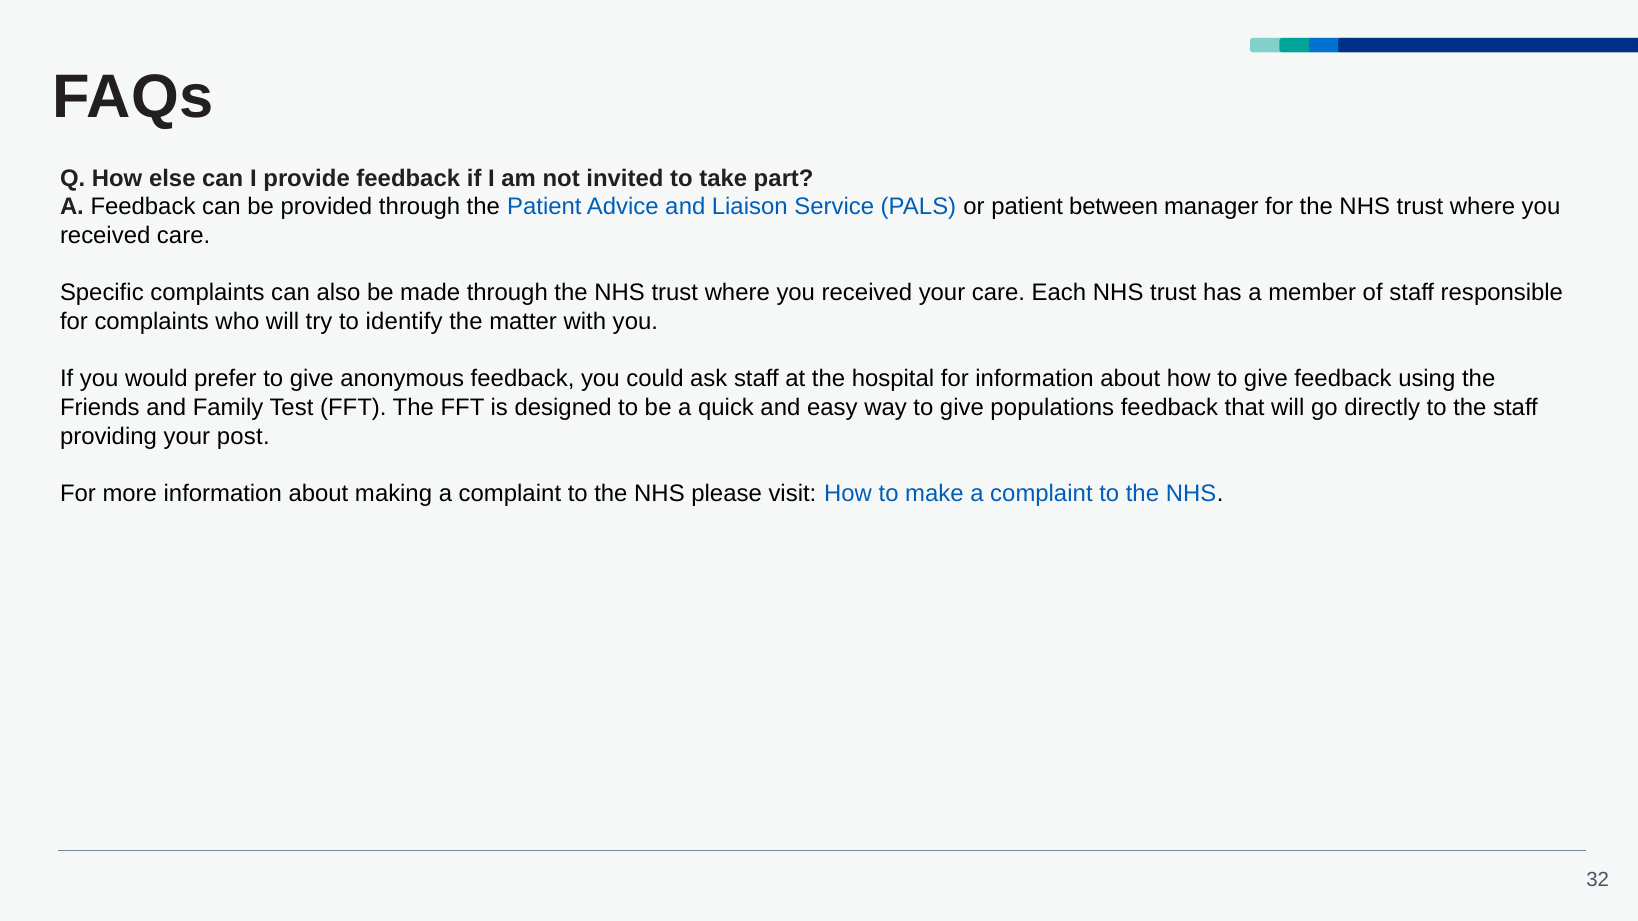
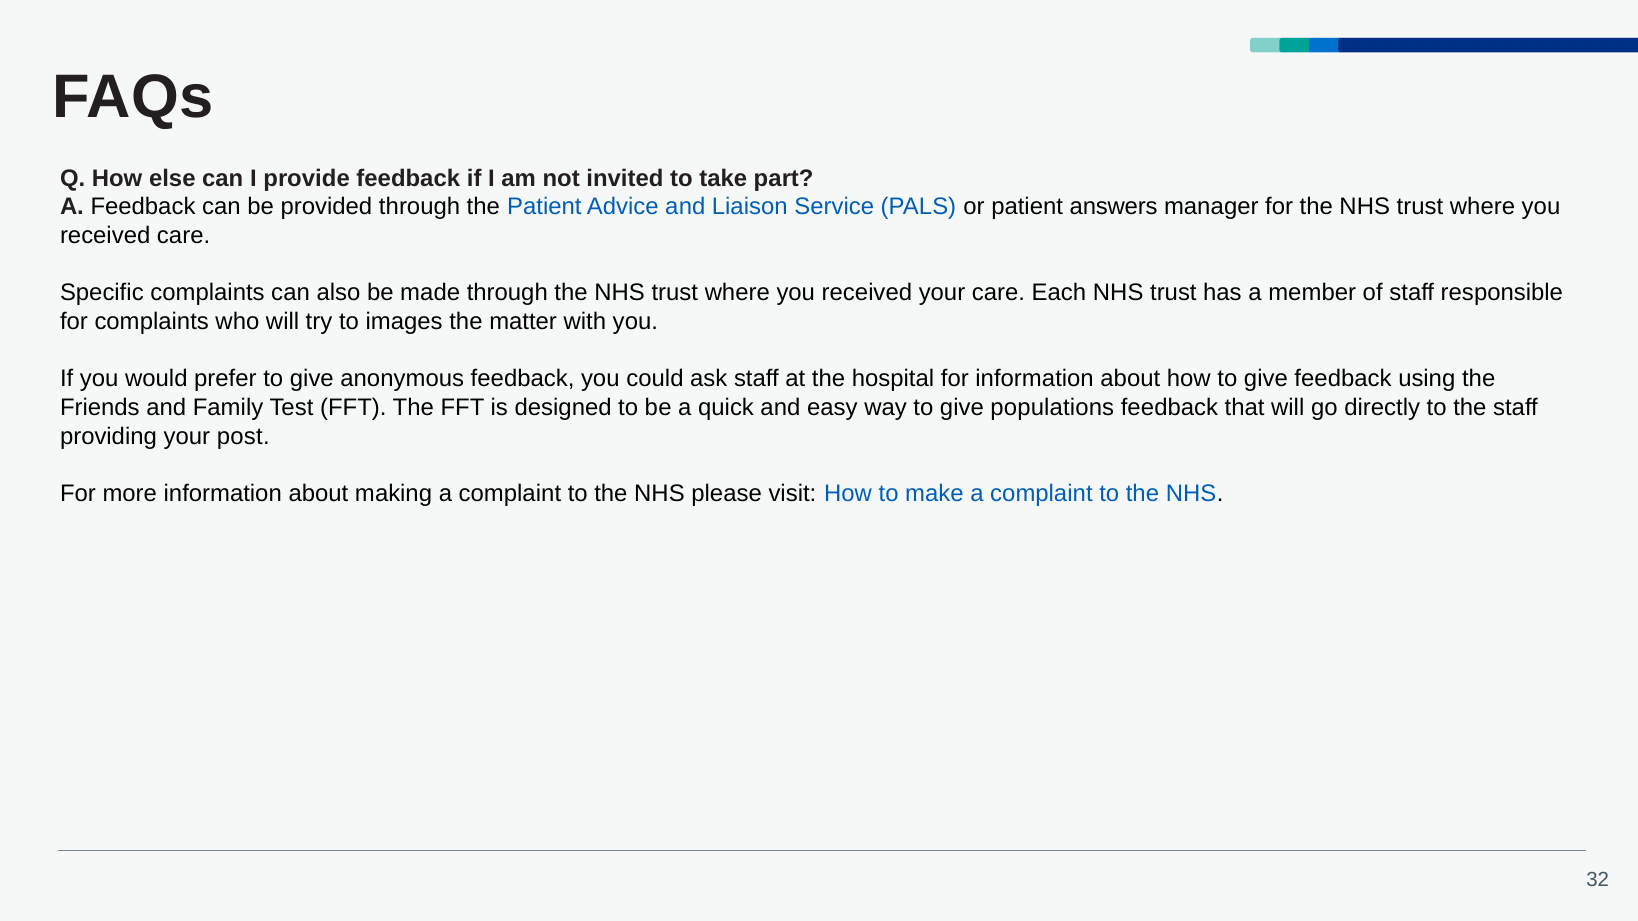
between: between -> answers (1114, 207)
identify: identify -> images (404, 322)
